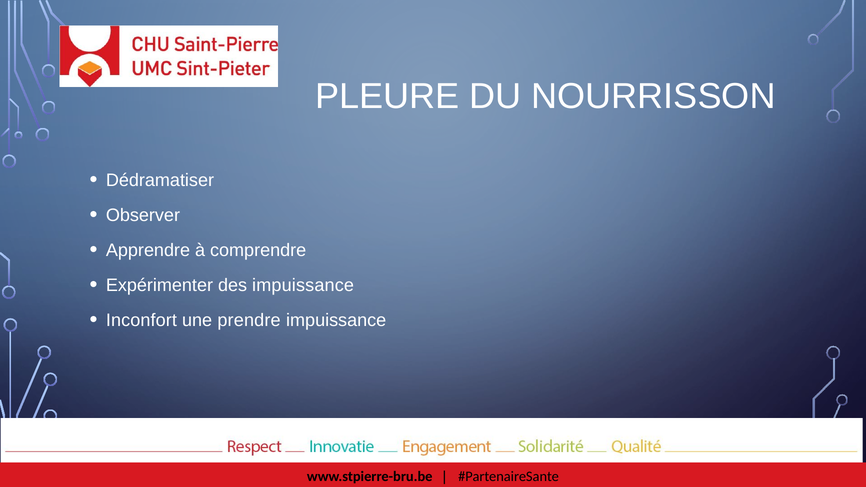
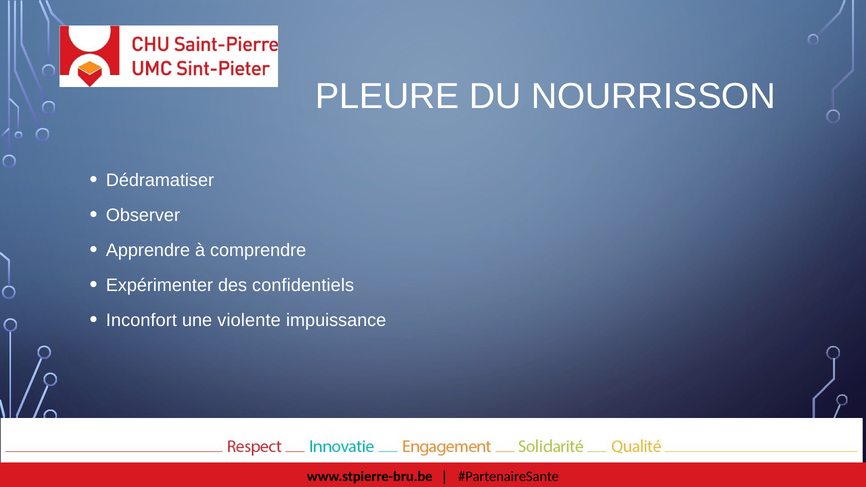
des impuissance: impuissance -> confidentiels (303, 286)
prendre: prendre -> violente (249, 321)
